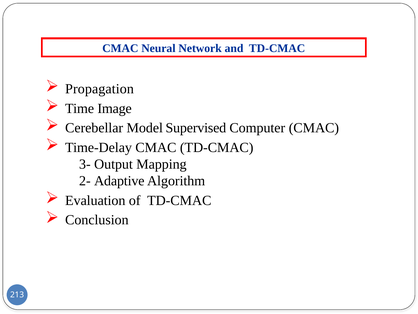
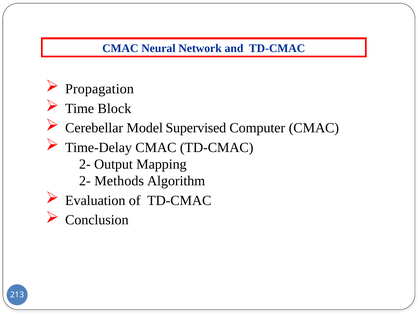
Image: Image -> Block (114, 108)
3-: 3- -> 2- (85, 164)
Adaptive: Adaptive -> Methods (119, 181)
